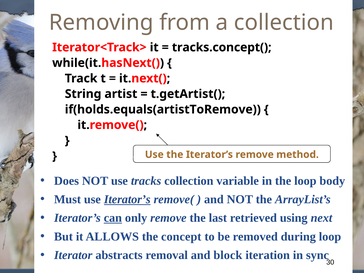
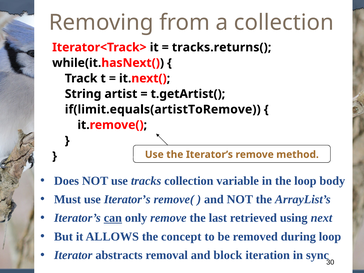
tracks.concept(: tracks.concept( -> tracks.returns( (222, 47)
if(holds.equals(artistToRemove: if(holds.equals(artistToRemove -> if(limit.equals(artistToRemove (163, 109)
Iterator’s underline: present -> none (127, 199)
